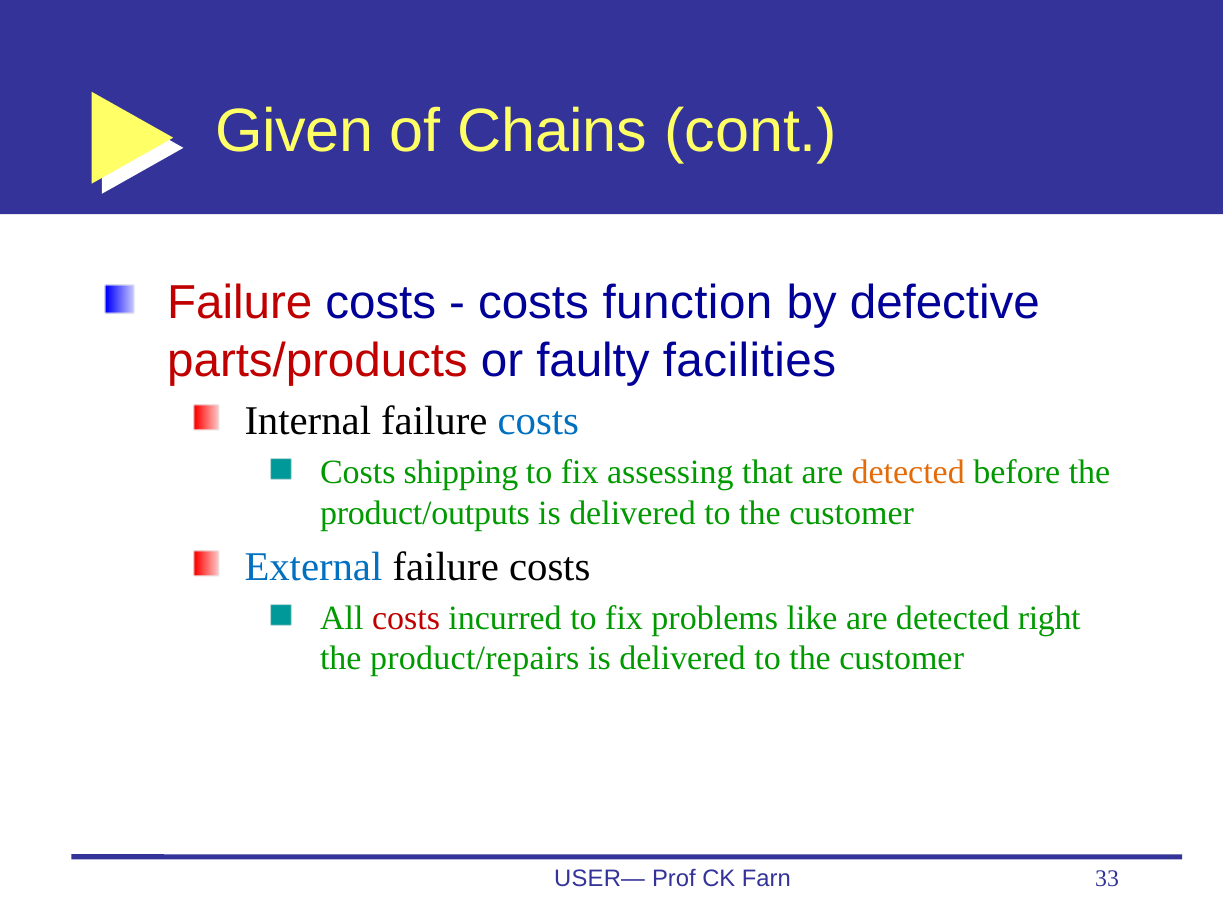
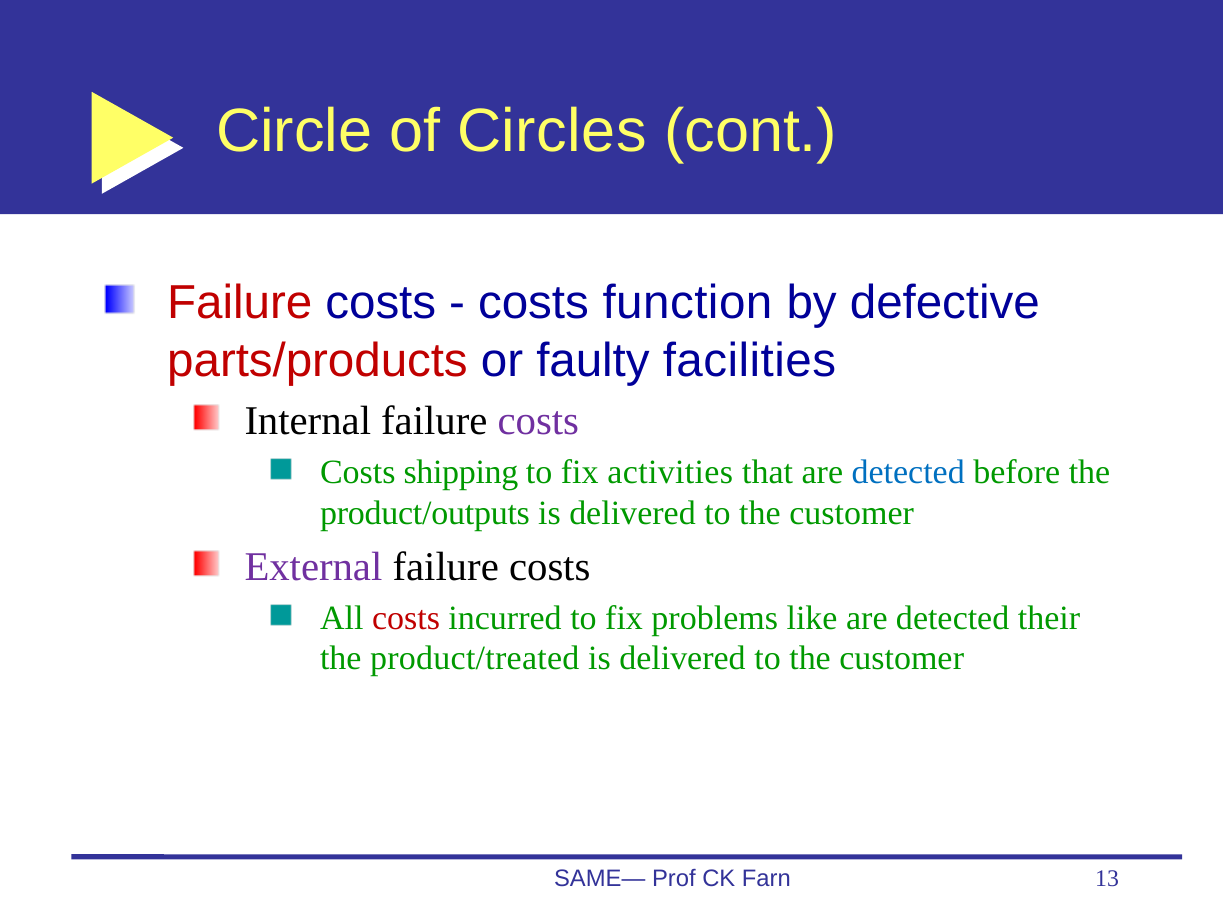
Given: Given -> Circle (294, 132)
Chains: Chains -> Circles (552, 132)
costs colour: blue -> purple (538, 421)
assessing: assessing -> activities (670, 472)
detected colour: orange -> blue (908, 472)
External colour: blue -> purple (313, 566)
right: right -> their (1049, 617)
product/repairs: product/repairs -> product/treated (475, 658)
USER—: USER— -> SAME— (600, 878)
33: 33 -> 13 (1107, 878)
